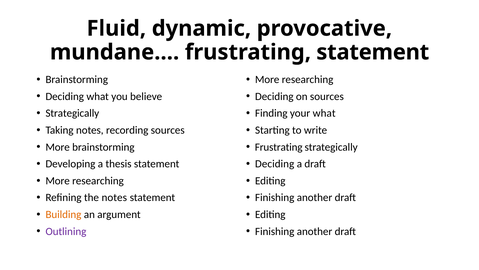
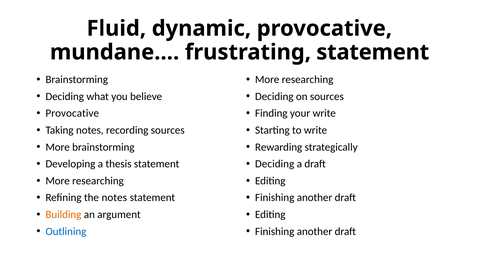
Strategically: Strategically -> Provocative (72, 113)
your what: what -> write (324, 113)
Frustrating: Frustrating -> Rewarding (279, 147)
Outlining colour: purple -> blue (66, 231)
